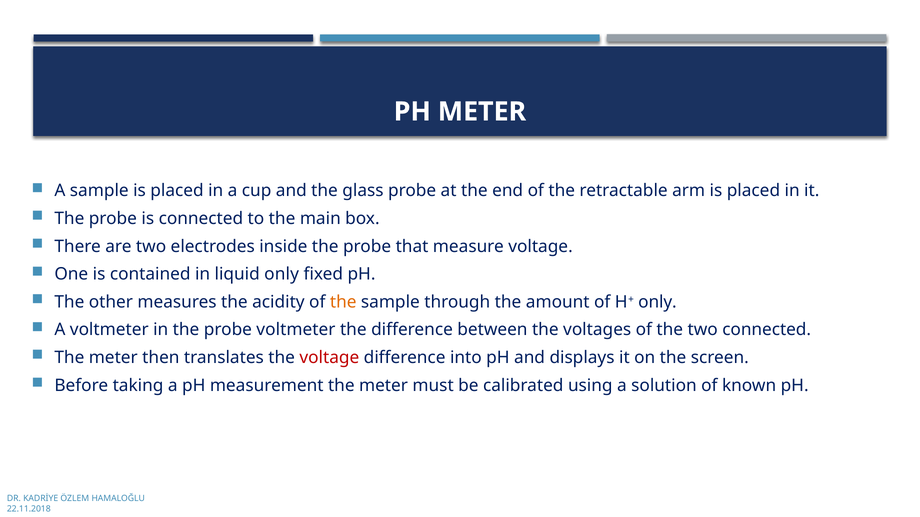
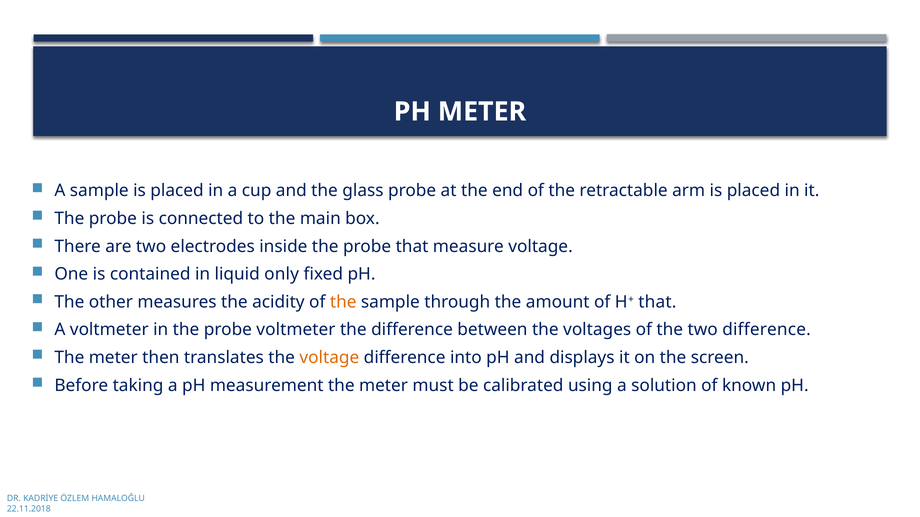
H+ only: only -> that (657, 302)
two connected: connected -> difference (767, 330)
voltage colour: red -> orange (329, 358)
